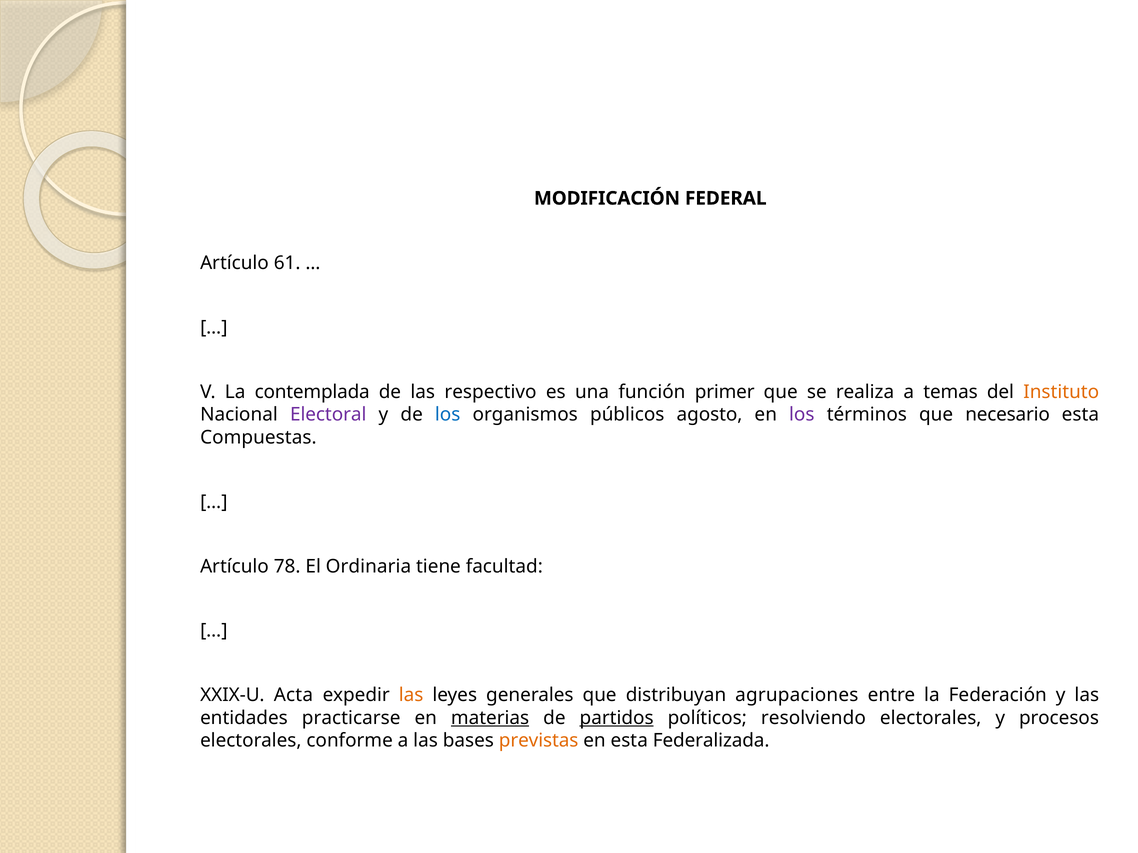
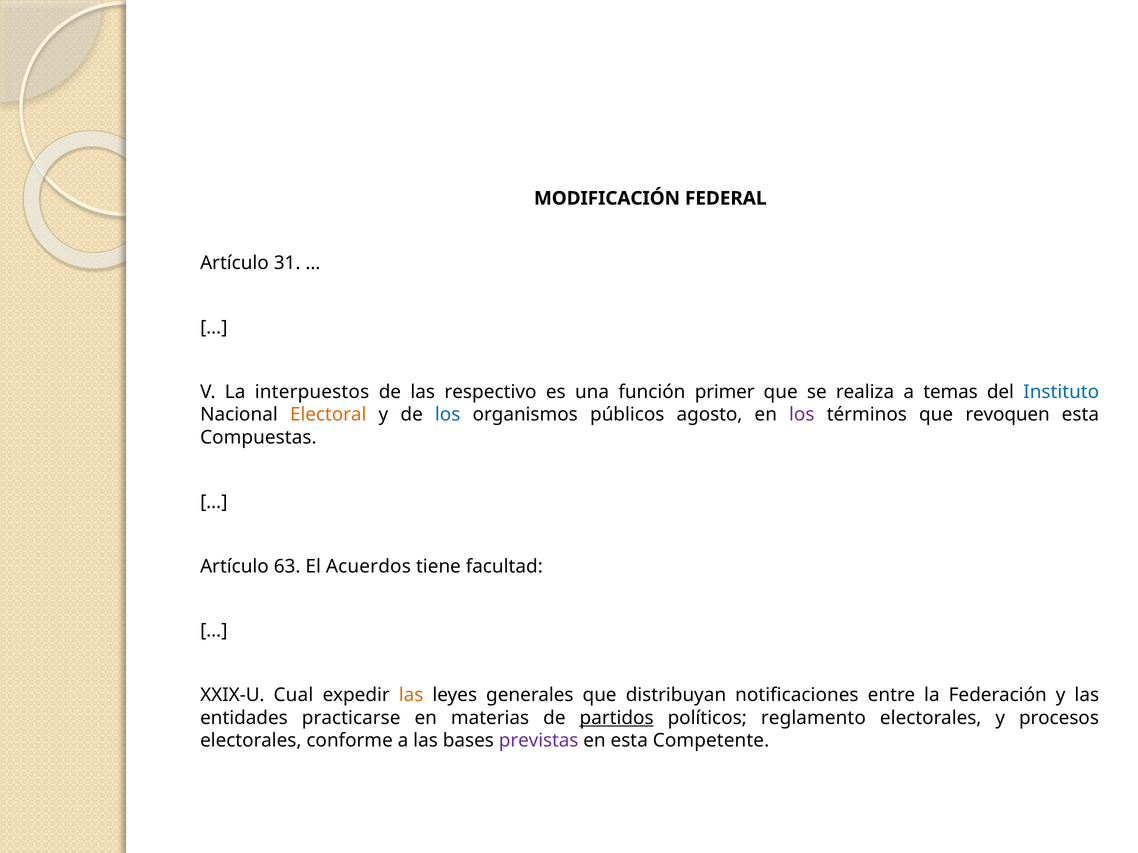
61: 61 -> 31 (287, 263)
contemplada: contemplada -> interpuestos (312, 392)
Instituto colour: orange -> blue (1061, 392)
Electoral colour: purple -> orange (328, 415)
necesario: necesario -> revoquen (1008, 415)
78: 78 -> 63 (287, 567)
Ordinaria: Ordinaria -> Acuerdos (368, 567)
Acta: Acta -> Cual (293, 696)
agrupaciones: agrupaciones -> notificaciones (797, 696)
materias underline: present -> none (490, 718)
resolviendo: resolviendo -> reglamento (813, 718)
previstas colour: orange -> purple (539, 741)
Federalizada: Federalizada -> Competente (711, 741)
